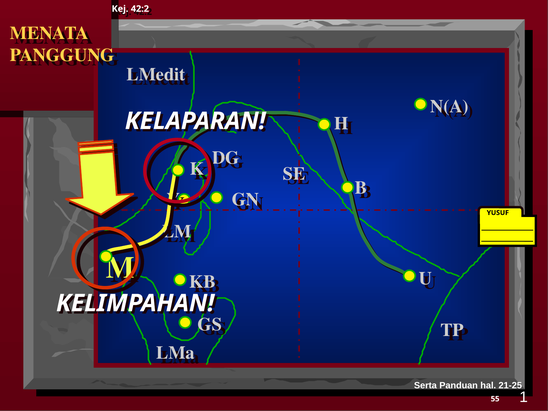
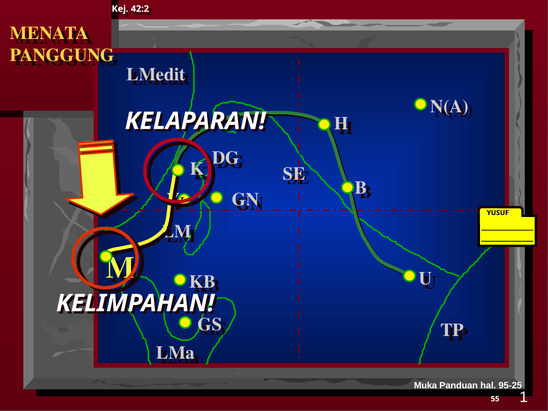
Serta: Serta -> Muka (425, 386)
21-25: 21-25 -> 95-25 (510, 386)
